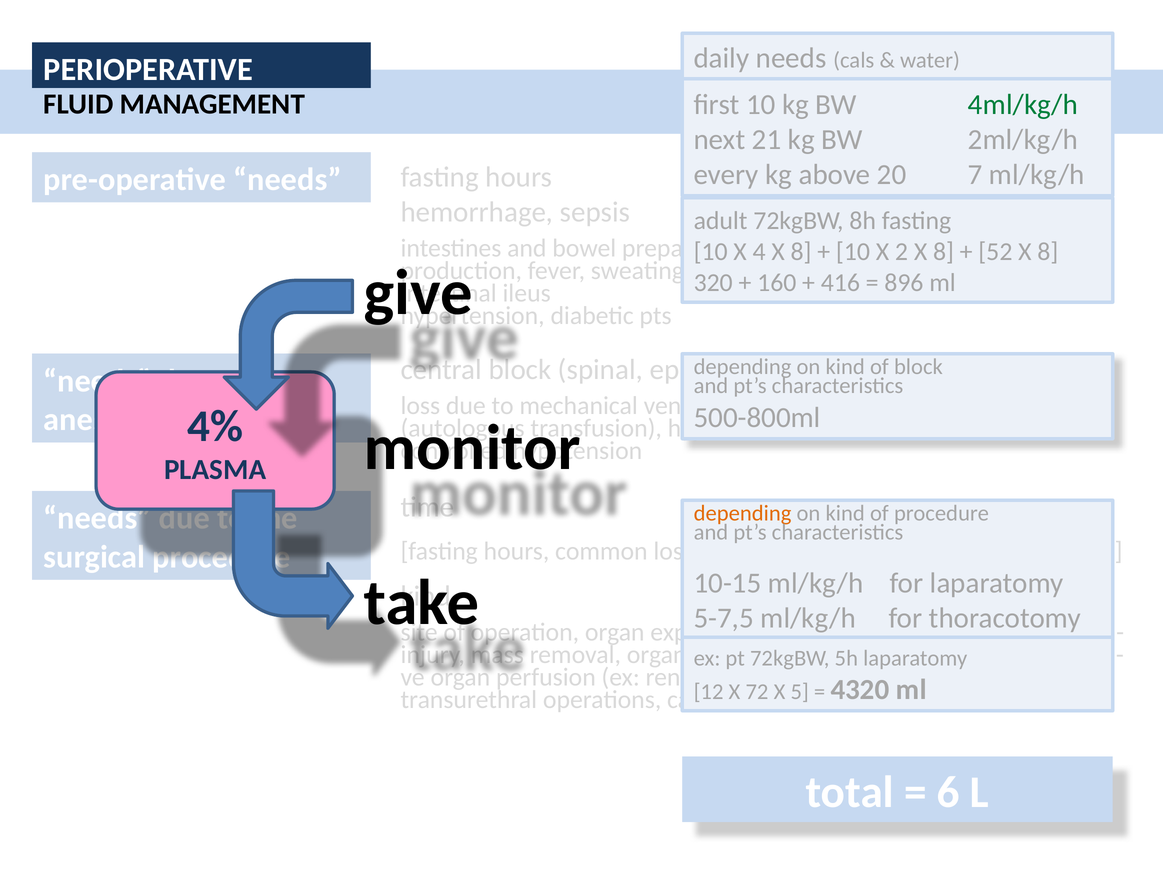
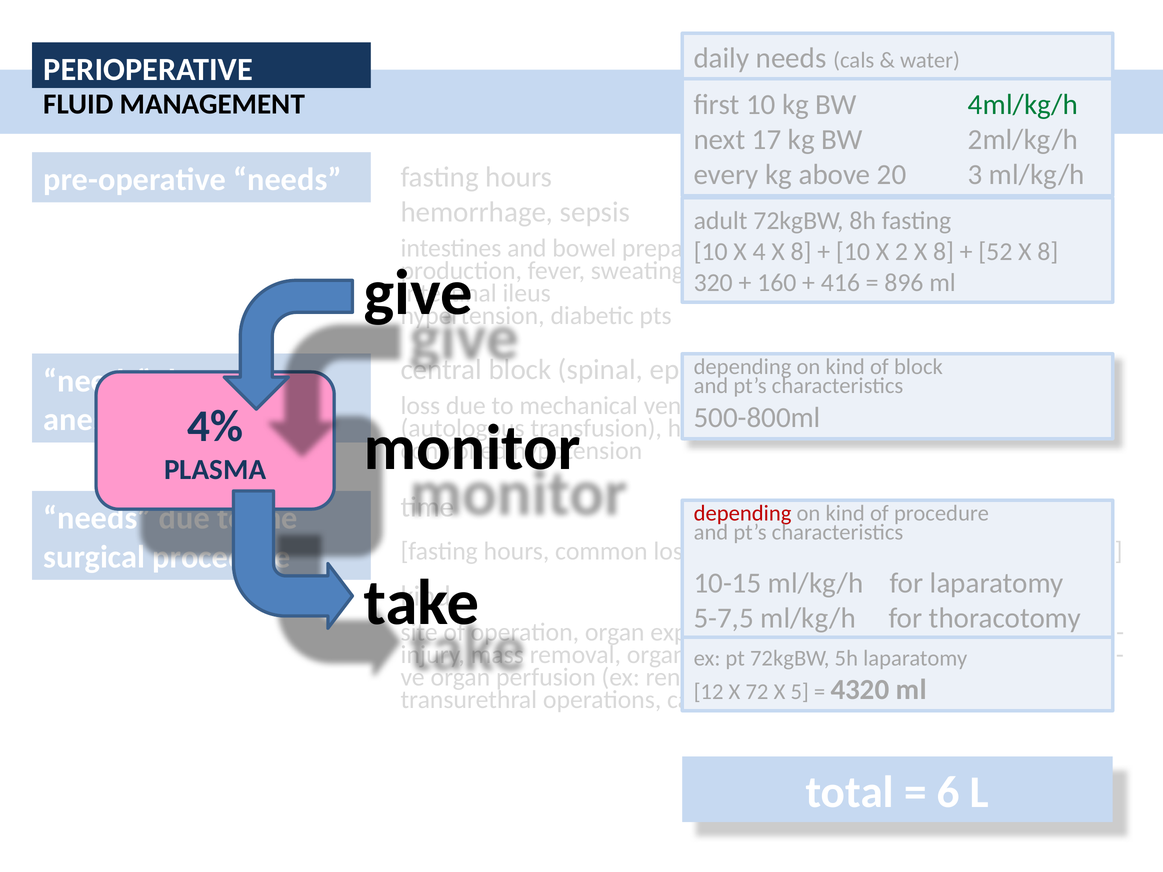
21: 21 -> 17 (767, 140)
7: 7 -> 3 (975, 175)
depending colour: orange -> red (743, 513)
